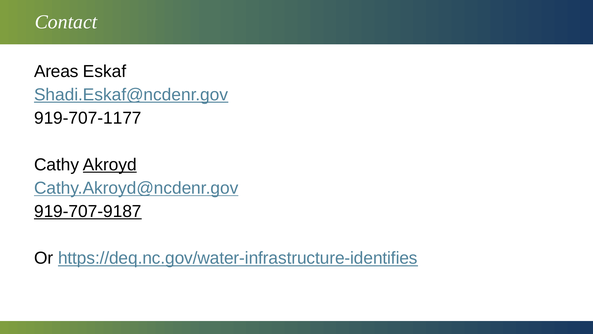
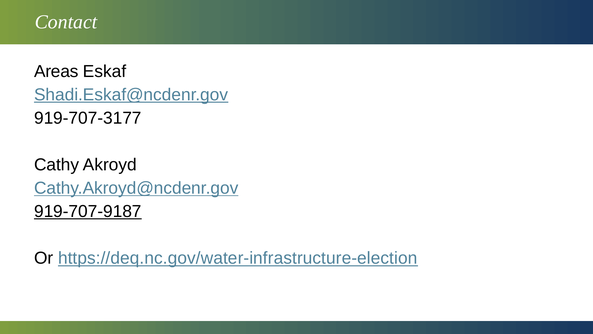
919-707-1177: 919-707-1177 -> 919-707-3177 (88, 118)
Akroyd underline: present -> none (110, 165)
https://deq.nc.gov/water-infrastructure-identifies: https://deq.nc.gov/water-infrastructure-identifies -> https://deq.nc.gov/water-infrastructure-election (238, 258)
